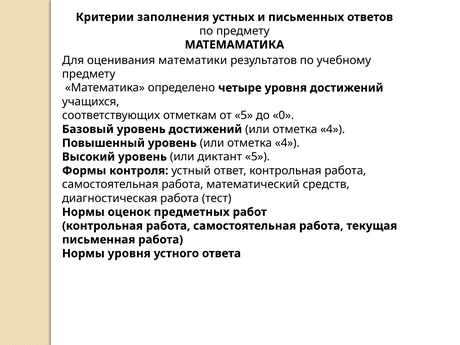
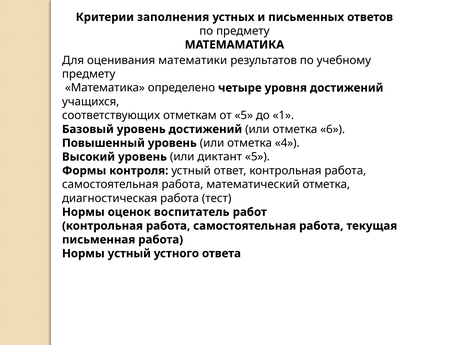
0: 0 -> 1 (283, 115)
достижений или отметка 4: 4 -> 6 (333, 129)
математический средств: средств -> отметка (326, 184)
предметных: предметных -> воспитатель (192, 212)
Нормы уровня: уровня -> устный (129, 253)
